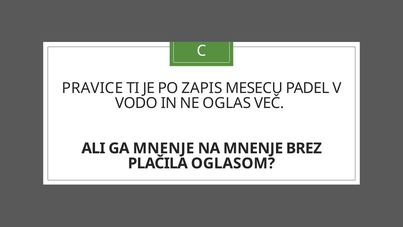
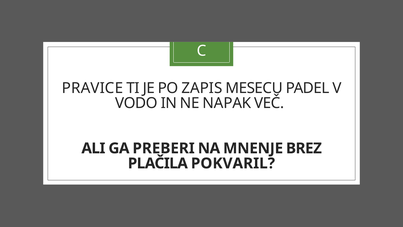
OGLAS: OGLAS -> NAPAK (227, 103)
GA MNENJE: MNENJE -> PREBERI (164, 148)
OGLASOM: OGLASOM -> POKVARIL (233, 163)
